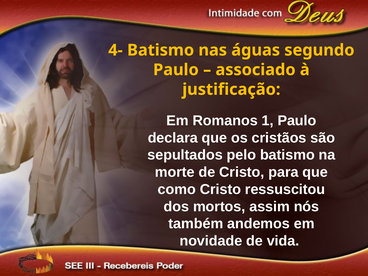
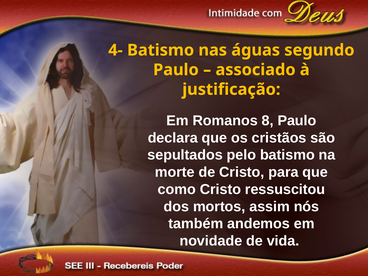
1: 1 -> 8 (268, 121)
